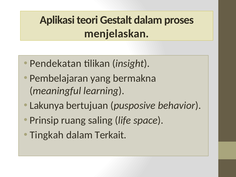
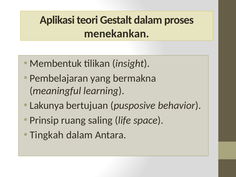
menjelaskan: menjelaskan -> menekankan (117, 34)
Pendekatan: Pendekatan -> Membentuk (56, 64)
Terkait: Terkait -> Antara (111, 135)
